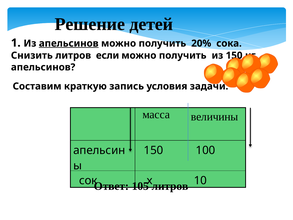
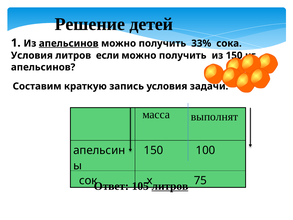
20%: 20% -> 33% (201, 43)
Снизить: Снизить -> Условия (32, 55)
величины: величины -> выполнят (214, 117)
10: 10 -> 75 (200, 180)
литров underline: none -> present (170, 186)
